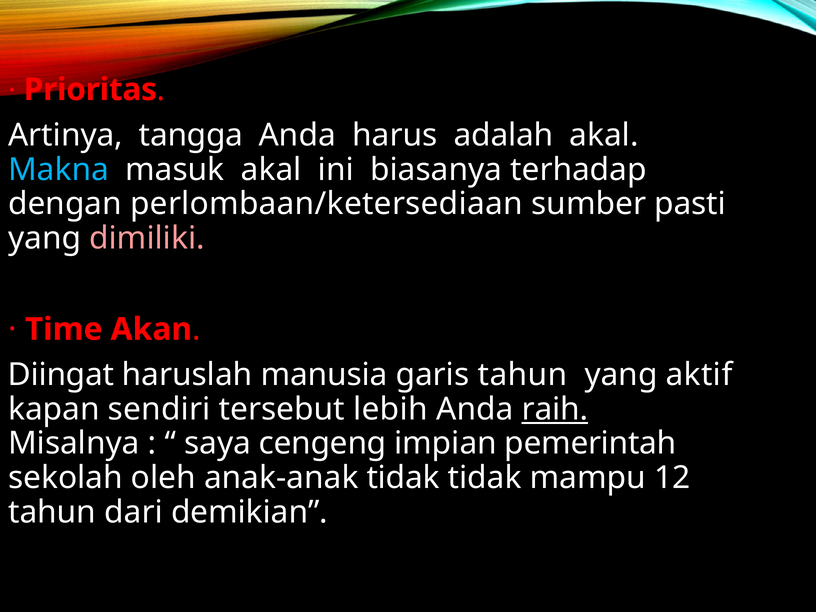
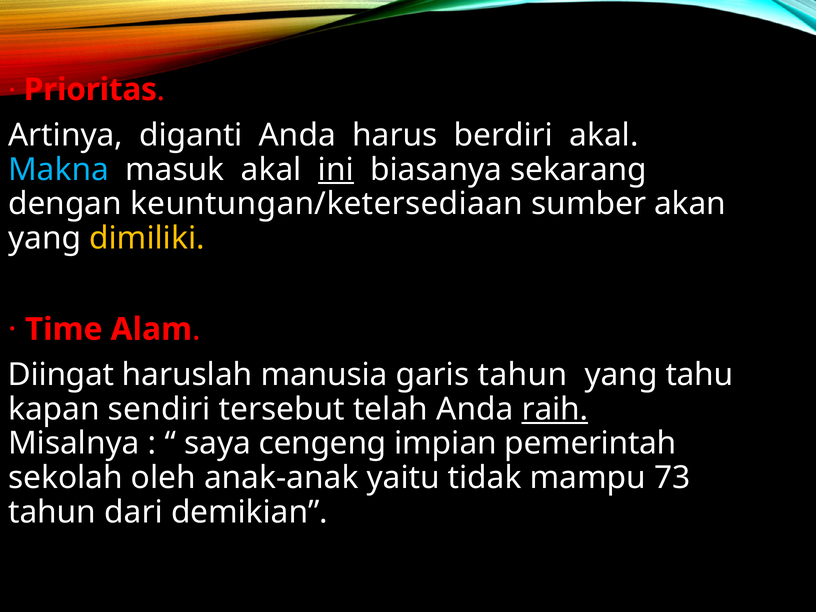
tangga: tangga -> diganti (191, 135)
adalah: adalah -> berdiri (503, 135)
ini underline: none -> present (336, 170)
terhadap: terhadap -> sekarang (579, 170)
perlombaan/ketersediaan: perlombaan/ketersediaan -> keuntungan/ketersediaan (326, 204)
pasti: pasti -> akan (690, 204)
dimiliki colour: pink -> yellow (147, 238)
Akan: Akan -> Alam (151, 329)
aktif: aktif -> tahu (699, 375)
lebih: lebih -> telah (391, 409)
anak-anak tidak: tidak -> yaitu (403, 478)
12: 12 -> 73 (672, 478)
